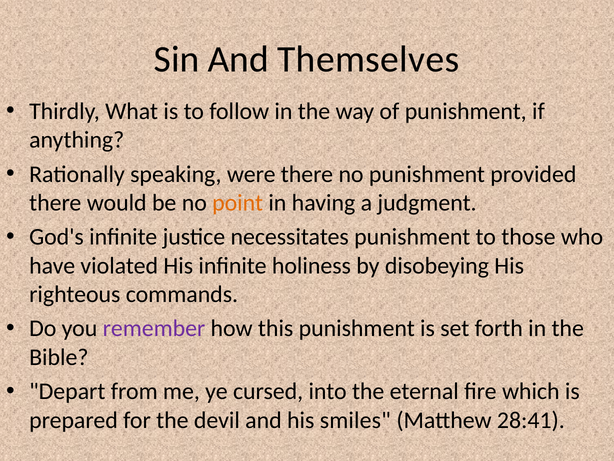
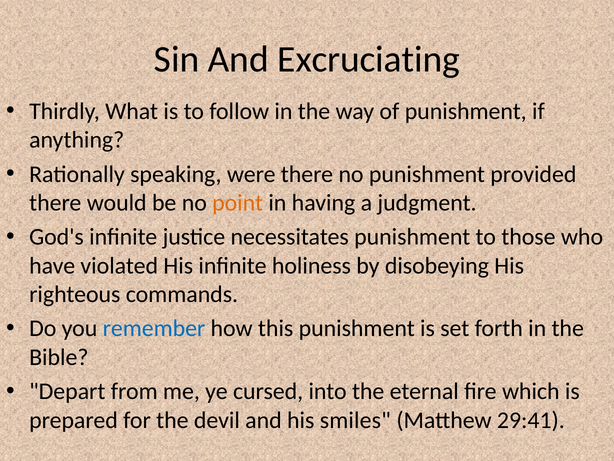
Themselves: Themselves -> Excruciating (369, 59)
remember colour: purple -> blue (154, 328)
28:41: 28:41 -> 29:41 (531, 420)
